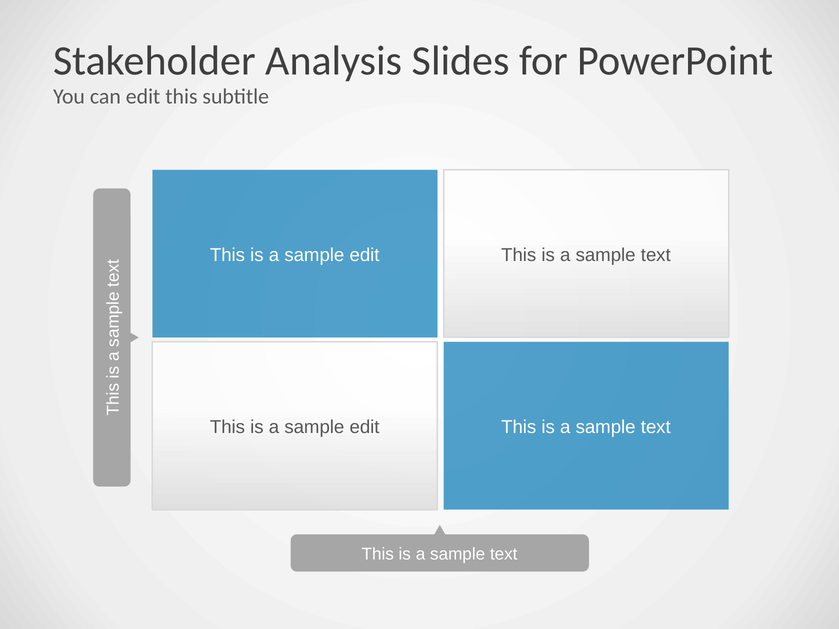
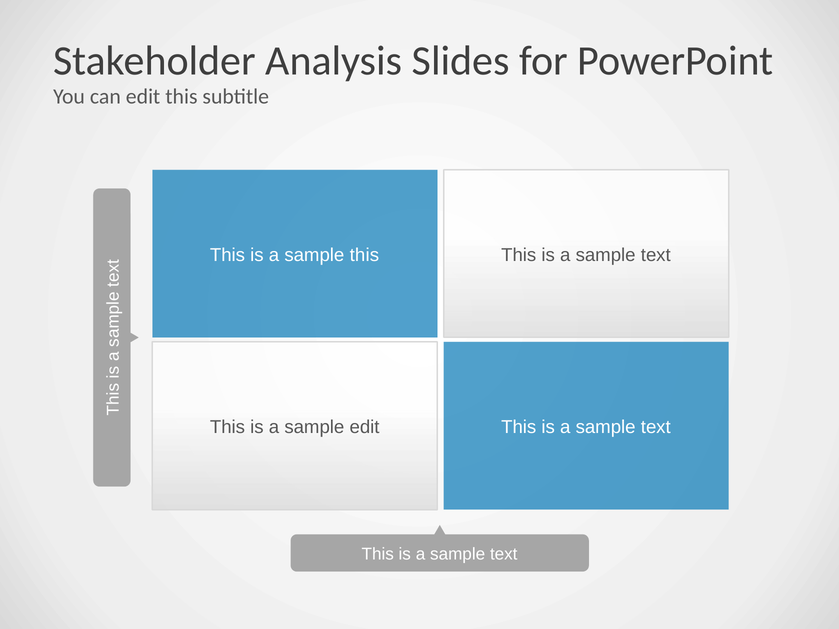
edit: edit -> this (364, 255)
